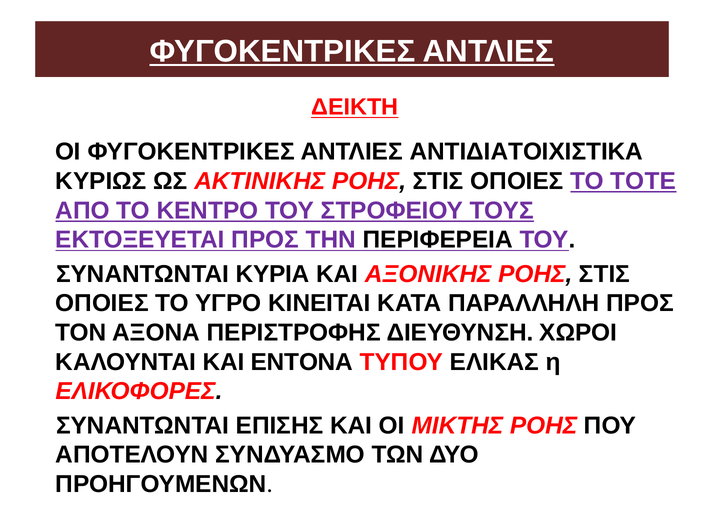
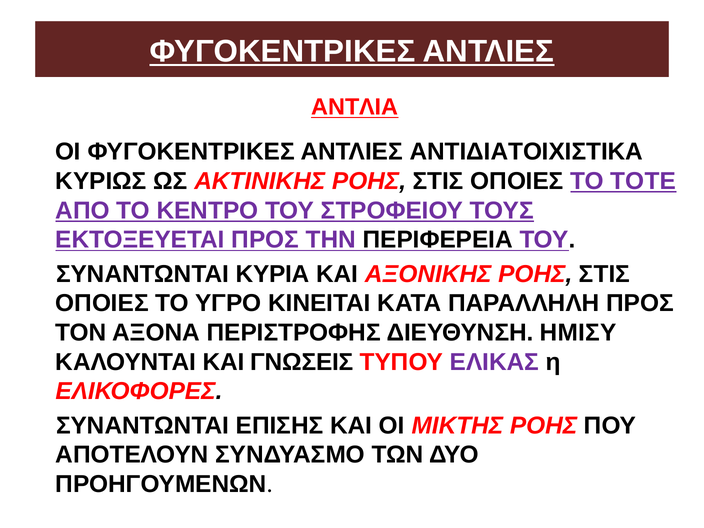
ΔΕΙΚΤΗ: ΔΕΙΚΤΗ -> ΑΝΤΛΙA (355, 107)
ΧΩΡΟΙ: ΧΩΡΟΙ -> ΗΜΙΣΥ (578, 333)
ΕΝΤΟΝΑ: ΕΝΤΟΝΑ -> ΓΝΩΣΕΙΣ (302, 362)
ΕΛΙΚΑΣ colour: black -> purple (495, 362)
